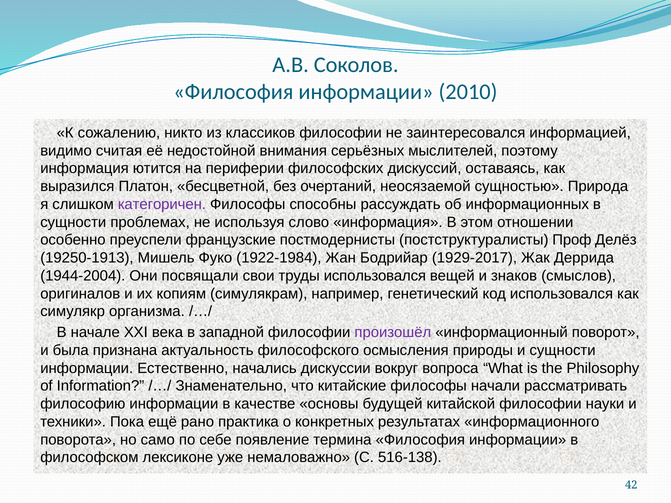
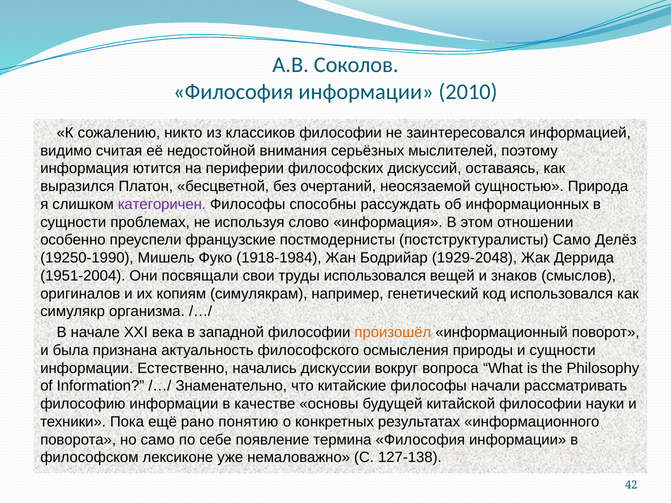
постструктуралисты Проф: Проф -> Само (572, 240)
19250-1913: 19250-1913 -> 19250-1990 (87, 258)
1922-1984: 1922-1984 -> 1918-1984 (279, 258)
1929-2017: 1929-2017 -> 1929-2048 (474, 258)
1944-2004: 1944-2004 -> 1951-2004 (83, 276)
произошёл colour: purple -> orange (393, 333)
практика: практика -> понятию (248, 422)
516-138: 516-138 -> 127-138 (410, 458)
